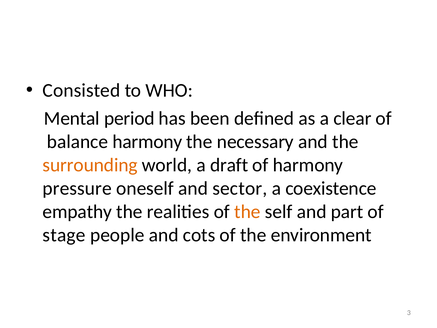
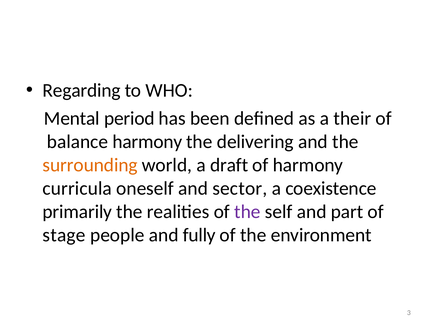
Consisted: Consisted -> Regarding (82, 90)
clear: clear -> their (352, 118)
necessary: necessary -> delivering (255, 142)
pressure: pressure -> curricula (77, 188)
empathy: empathy -> primarily (77, 212)
the colour: orange -> purple (247, 212)
cots: cots -> fully (199, 235)
